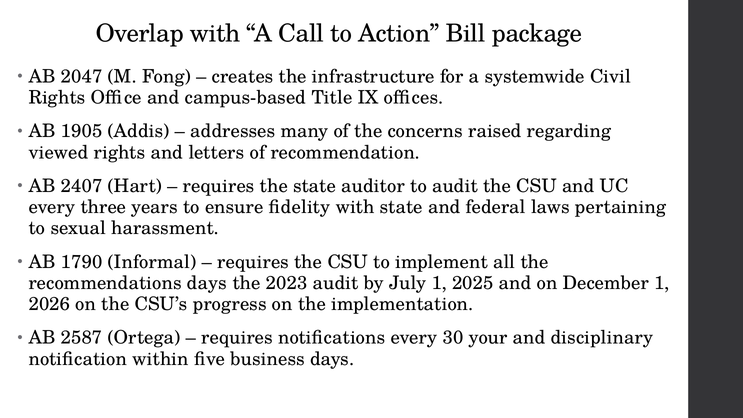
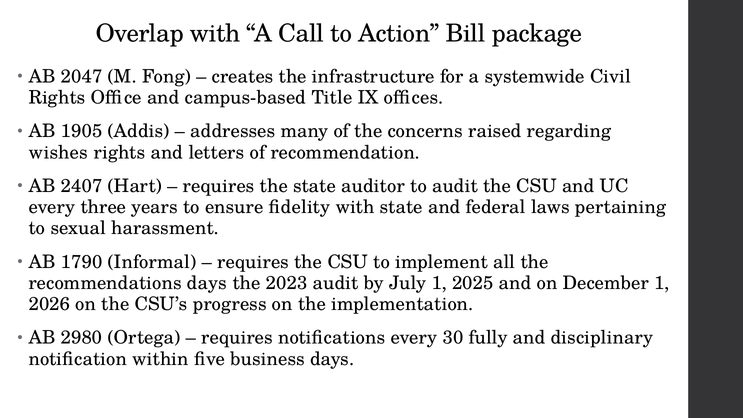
viewed: viewed -> wishes (58, 152)
2587: 2587 -> 2980 (82, 338)
your: your -> fully (488, 338)
